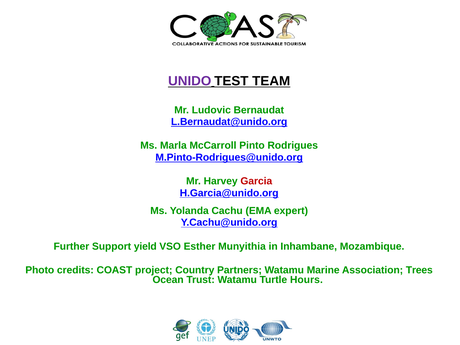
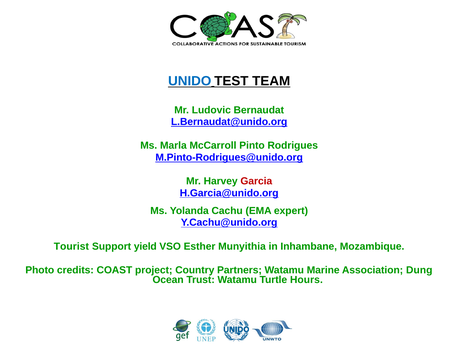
UNIDO colour: purple -> blue (190, 81)
Further: Further -> Tourist (71, 246)
Trees: Trees -> Dung (419, 270)
